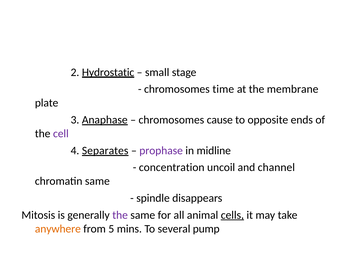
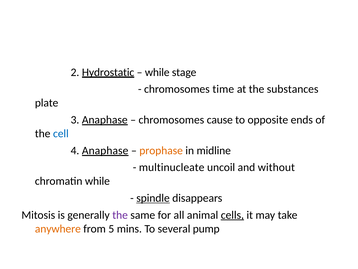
small: small -> while (157, 72)
membrane: membrane -> substances (293, 89)
cell colour: purple -> blue (61, 133)
4 Separates: Separates -> Anaphase (105, 150)
prophase colour: purple -> orange (161, 150)
concentration: concentration -> multinucleate (172, 167)
channel: channel -> without (276, 167)
chromatin same: same -> while (97, 181)
spindle underline: none -> present (153, 198)
